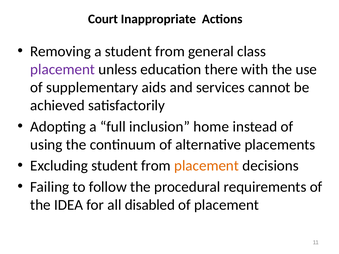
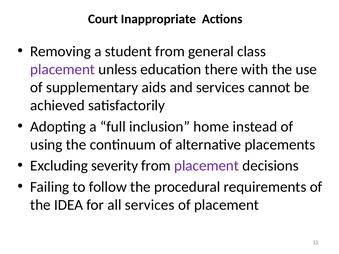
Excluding student: student -> severity (115, 166)
placement colour: orange -> purple (207, 166)
all disabled: disabled -> services (150, 205)
